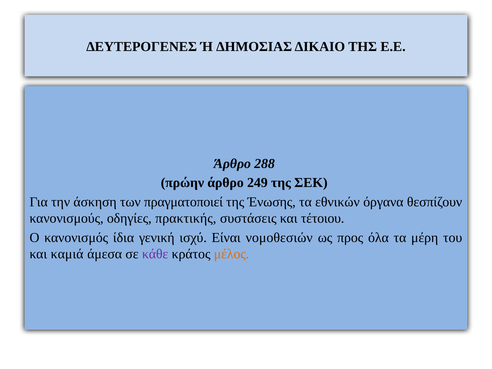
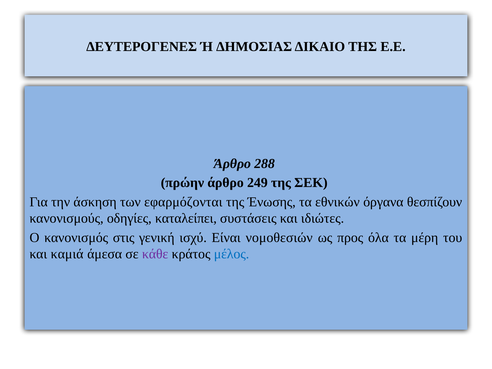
πραγματοποιεί: πραγματοποιεί -> εφαρμόζονται (183, 202)
πρακτικής: πρακτικής -> καταλείπει (186, 218)
τέτοιου: τέτοιου -> ιδιώτες (323, 218)
ίδια: ίδια -> στις (124, 238)
μέλος colour: orange -> blue (232, 254)
